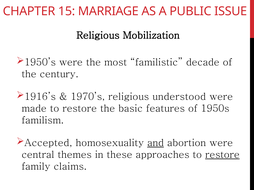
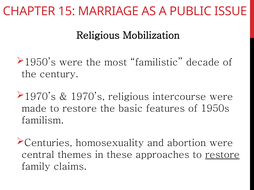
1916’s: 1916’s -> 1970’s (40, 97)
understood: understood -> intercourse (179, 97)
Accepted: Accepted -> Centuries (48, 143)
and underline: present -> none (156, 143)
